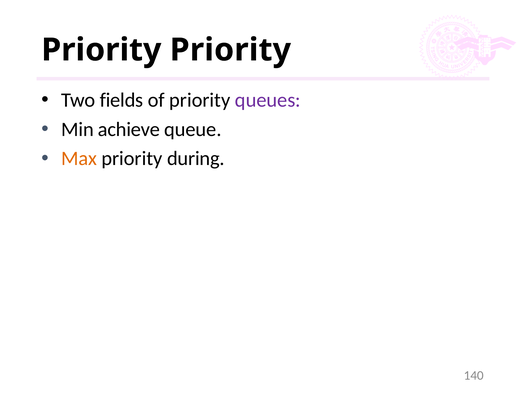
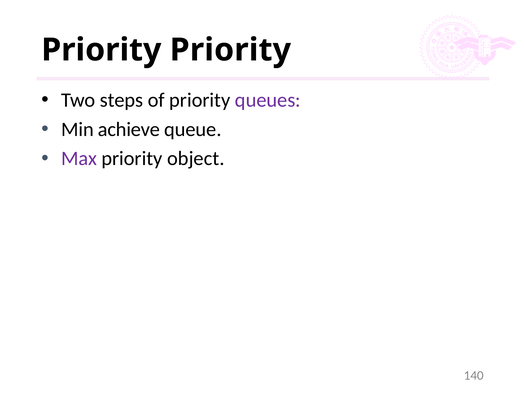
fields: fields -> steps (121, 100)
Max colour: orange -> purple (79, 159)
during: during -> object (196, 159)
